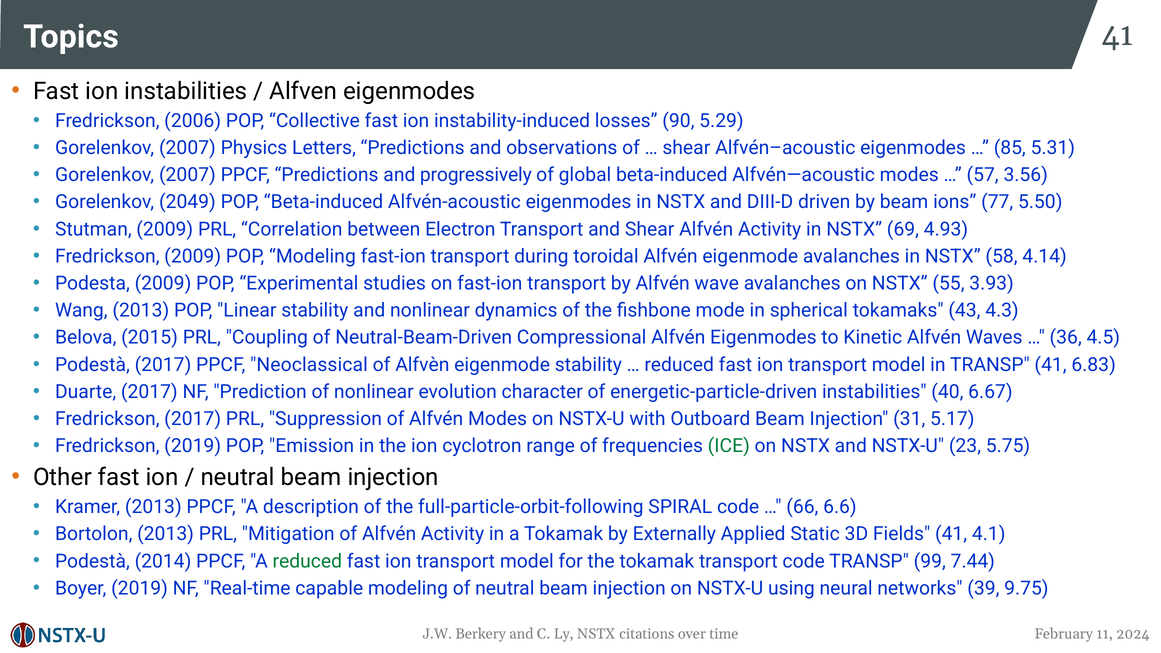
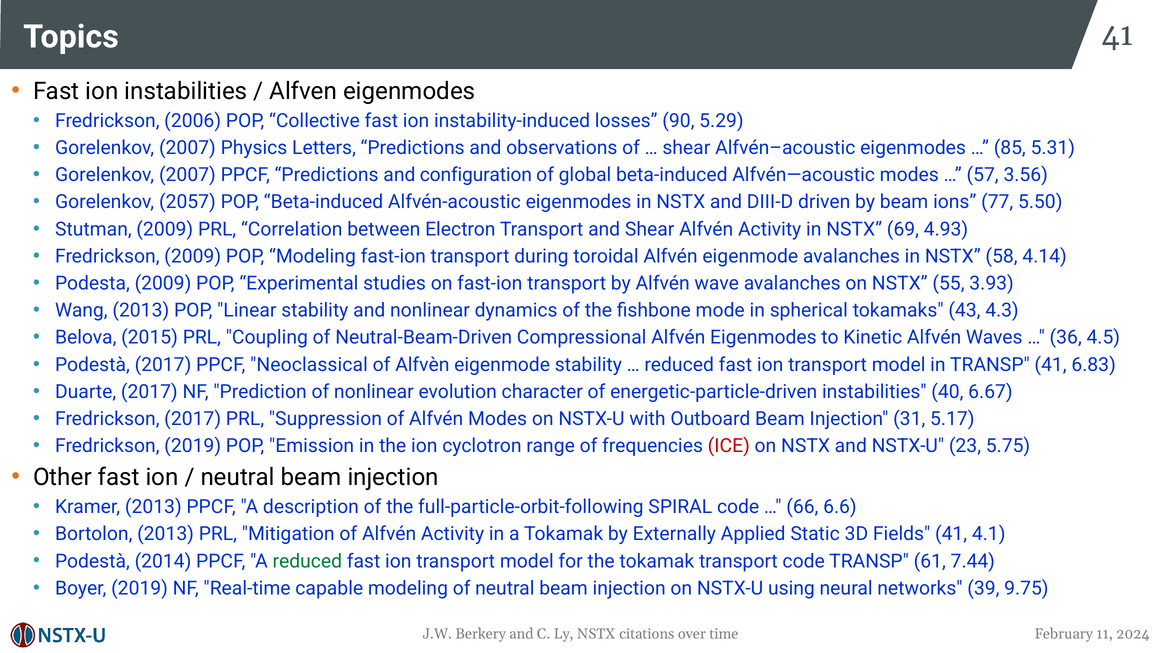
progressively: progressively -> configuration (476, 175)
2049: 2049 -> 2057 (187, 202)
ICE colour: green -> red (729, 446)
99: 99 -> 61 (930, 561)
